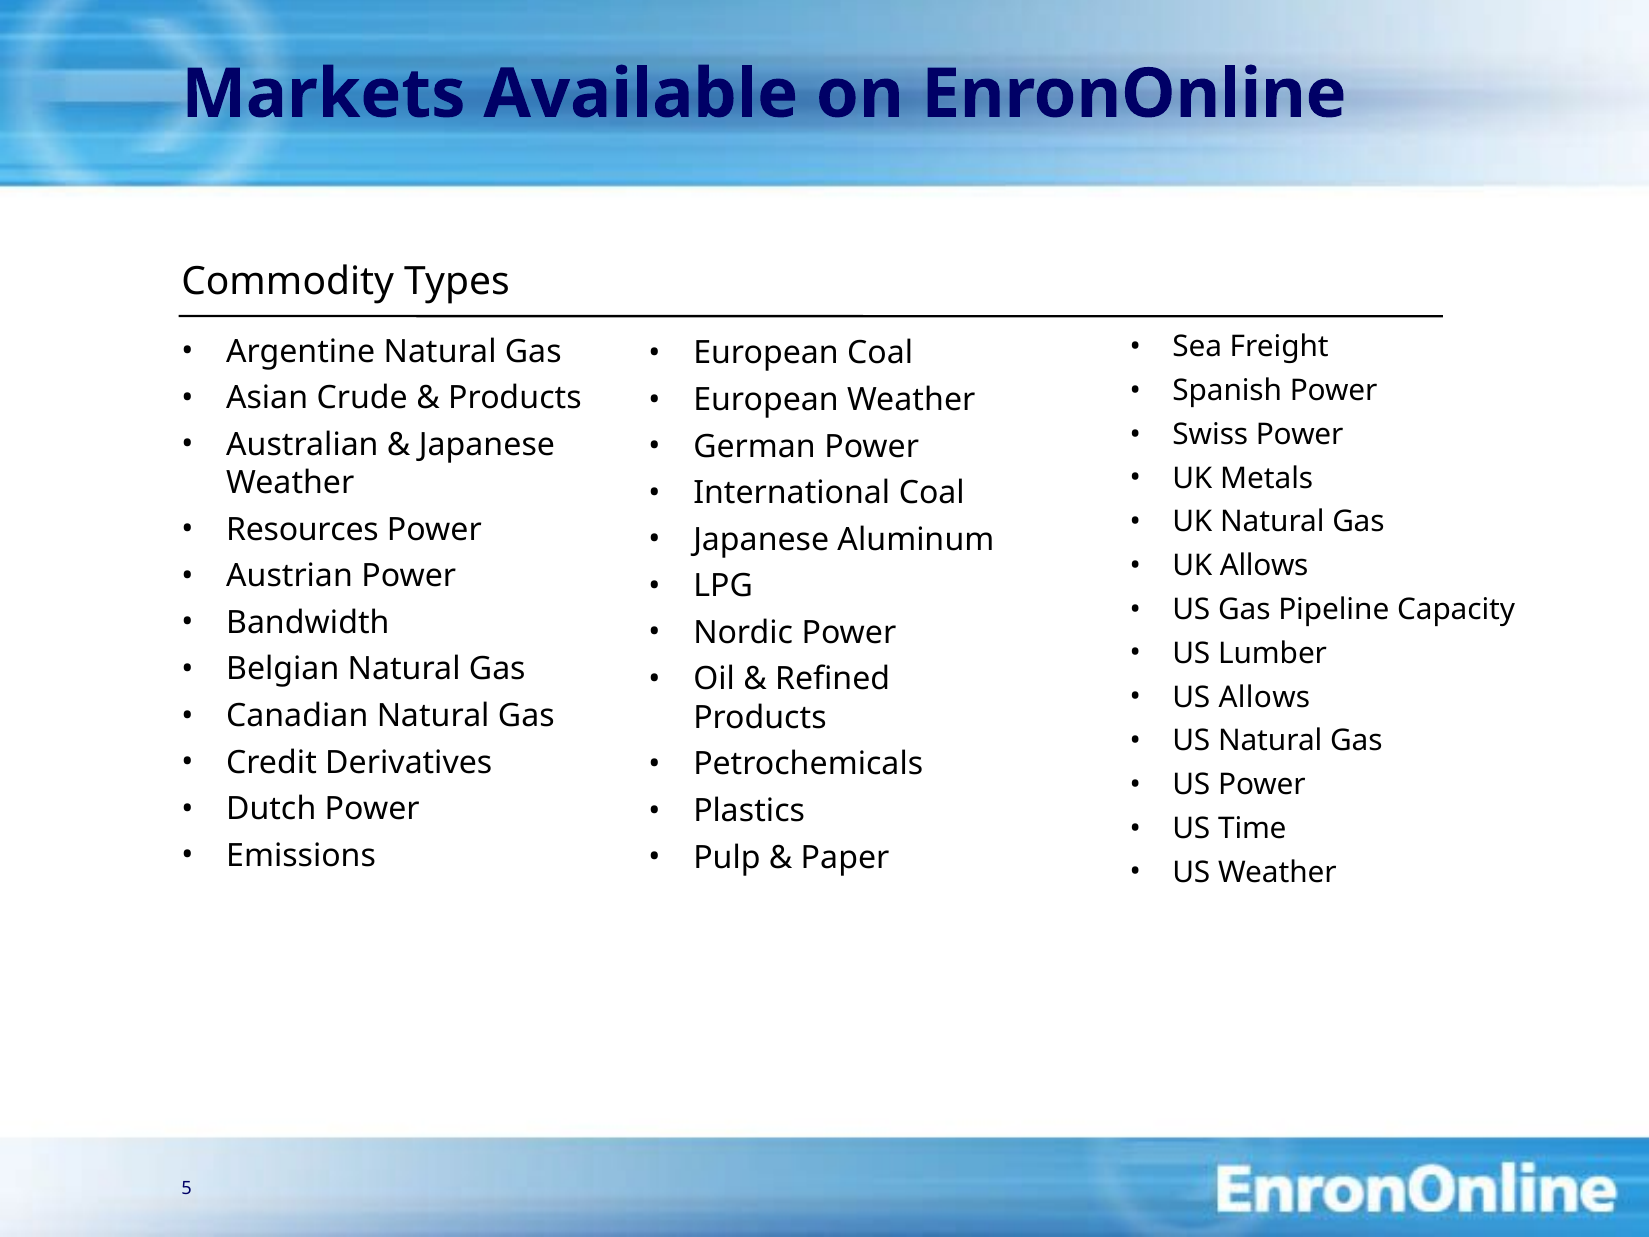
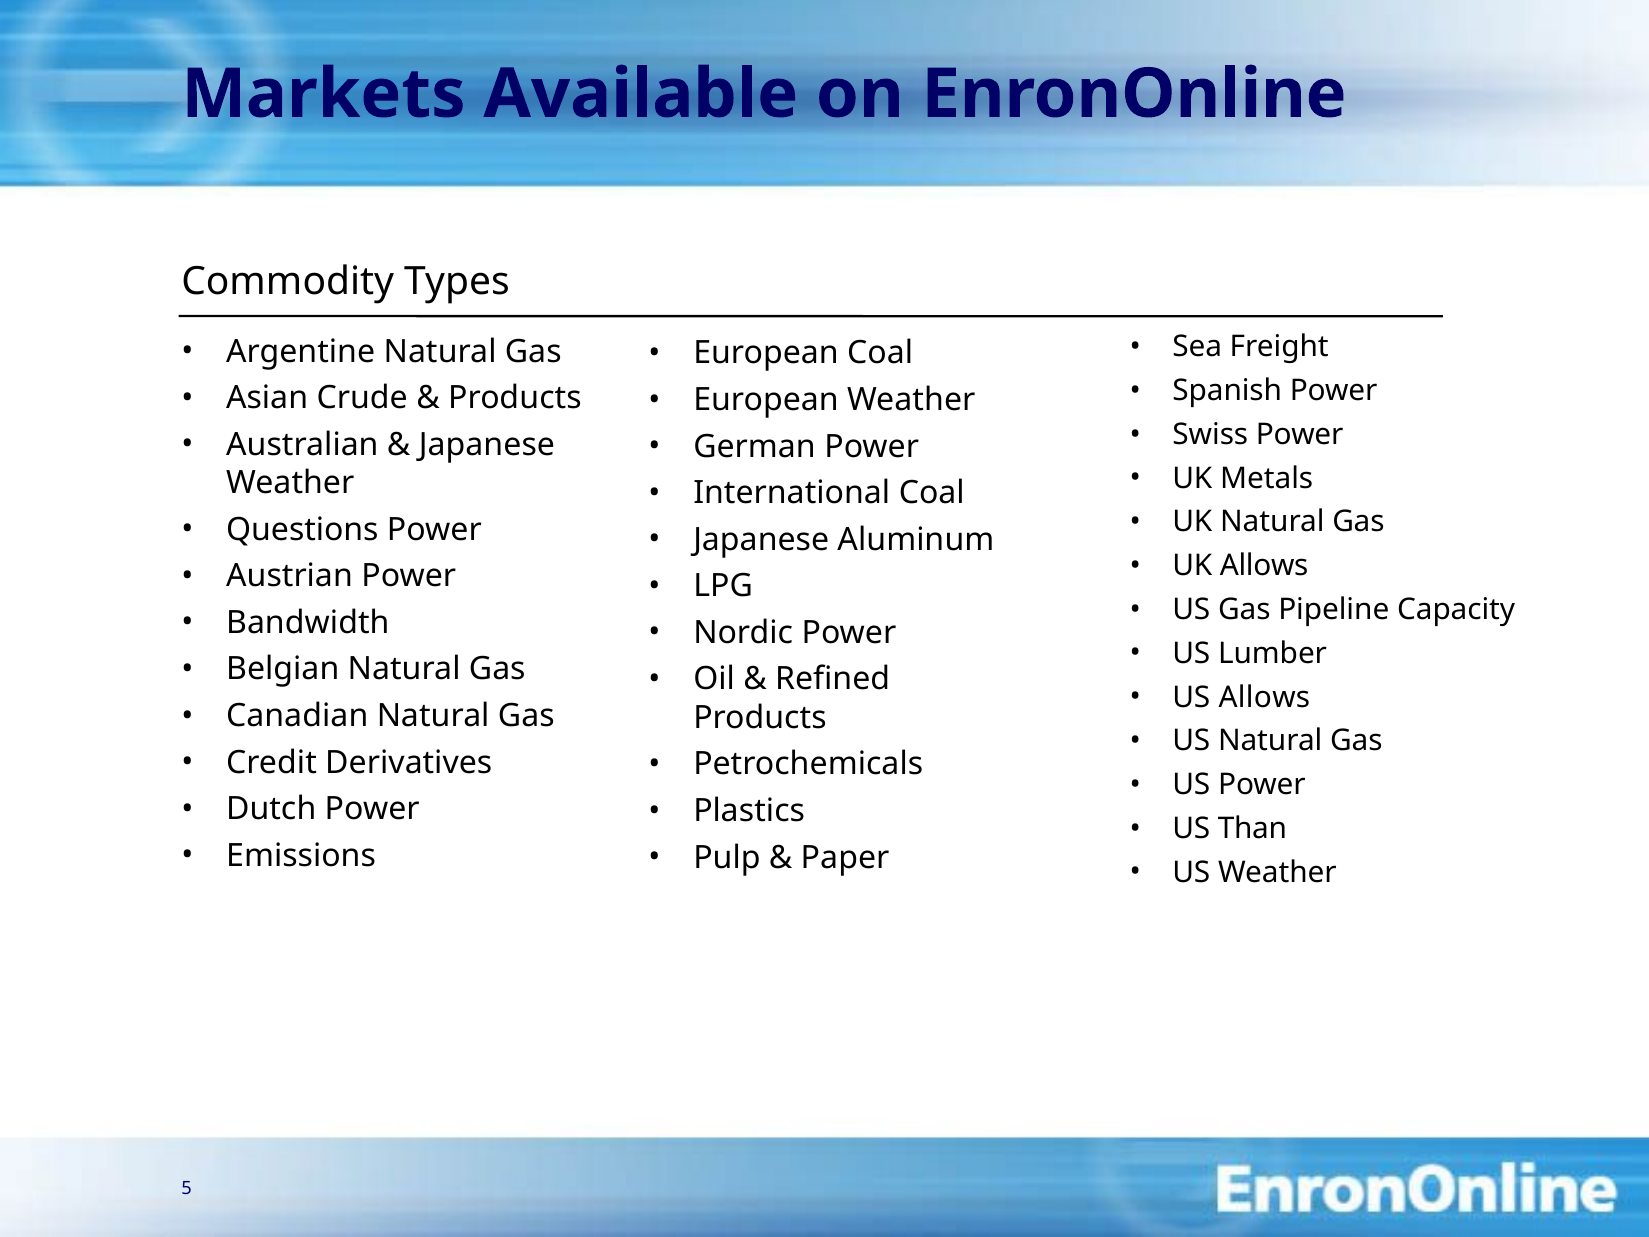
Resources: Resources -> Questions (302, 530)
Time: Time -> Than (1252, 828)
